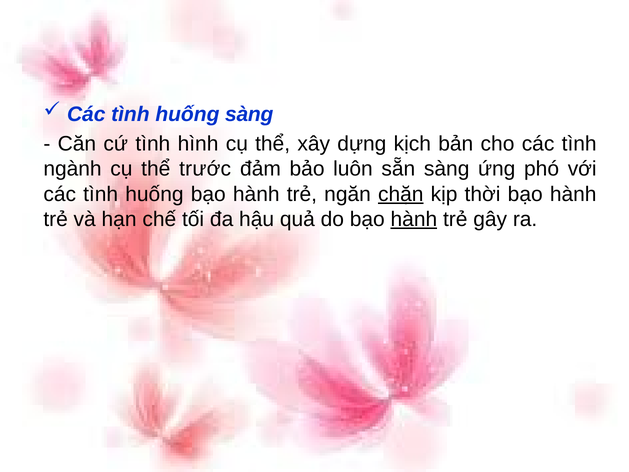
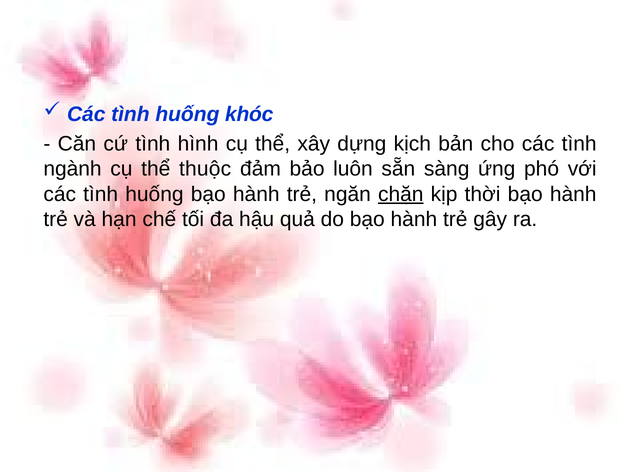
huống sàng: sàng -> khóc (249, 114)
trước: trước -> thuộc (205, 169)
hành underline: present -> none (414, 219)
